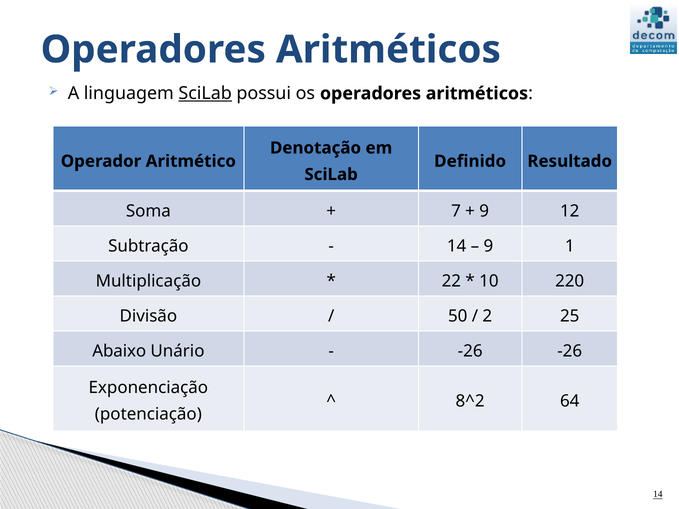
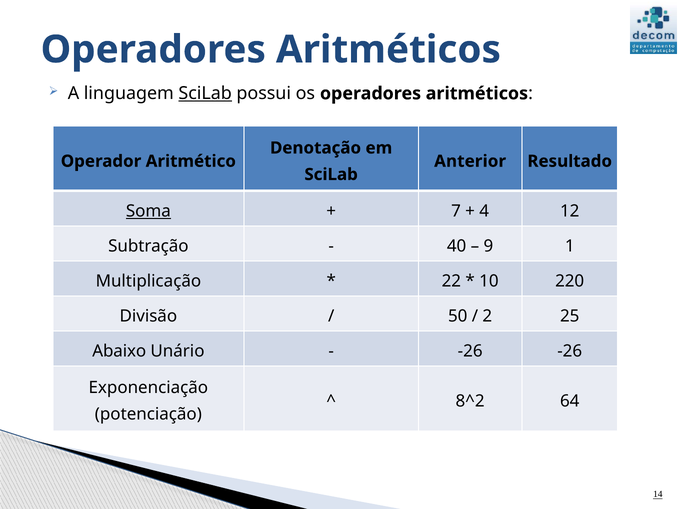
Definido: Definido -> Anterior (470, 161)
Soma underline: none -> present (148, 211)
9: 9 -> 4 (484, 211)
14: 14 -> 40 (457, 246)
